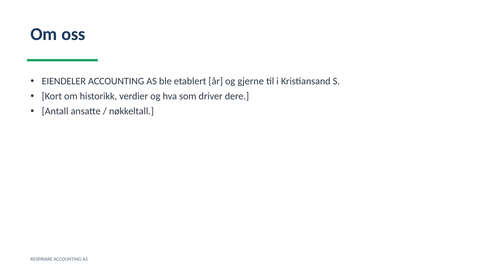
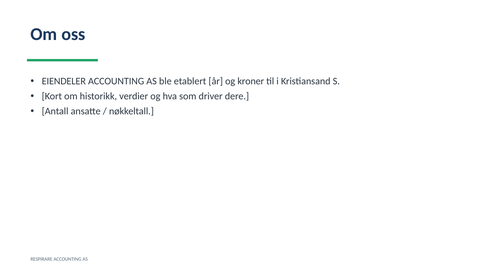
gjerne: gjerne -> kroner (251, 81)
